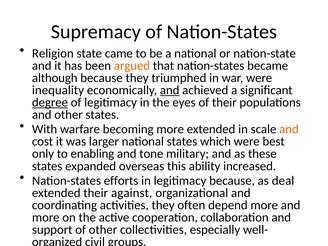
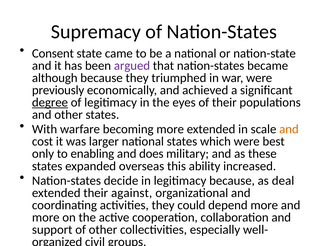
Religion: Religion -> Consent (53, 53)
argued colour: orange -> purple (132, 66)
inequality: inequality -> previously (58, 90)
and underline: present -> none (170, 90)
tone: tone -> does (151, 154)
efforts: efforts -> decide (121, 181)
often: often -> could (191, 205)
